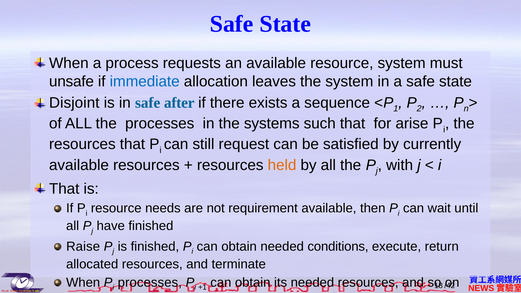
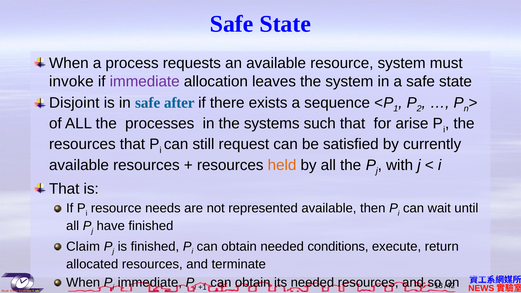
unsafe: unsafe -> invoke (71, 82)
immediate colour: blue -> purple (145, 82)
requirement: requirement -> represented (263, 208)
Raise: Raise -> Claim (83, 246)
i processes: processes -> immediate (150, 282)
